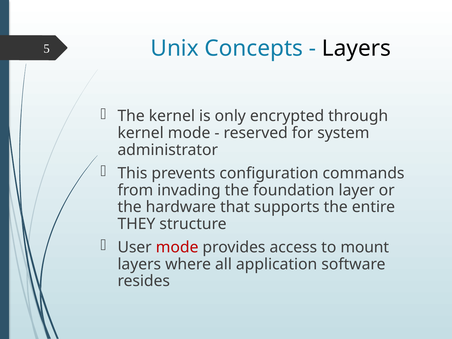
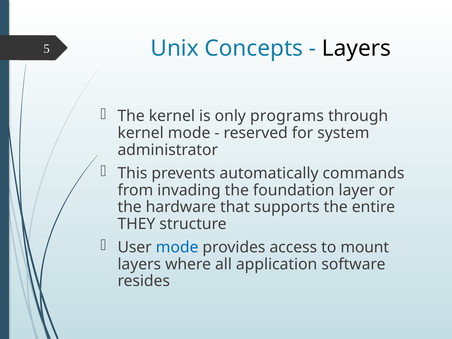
encrypted: encrypted -> programs (287, 116)
configuration: configuration -> automatically (269, 173)
mode colour: red -> blue (177, 247)
